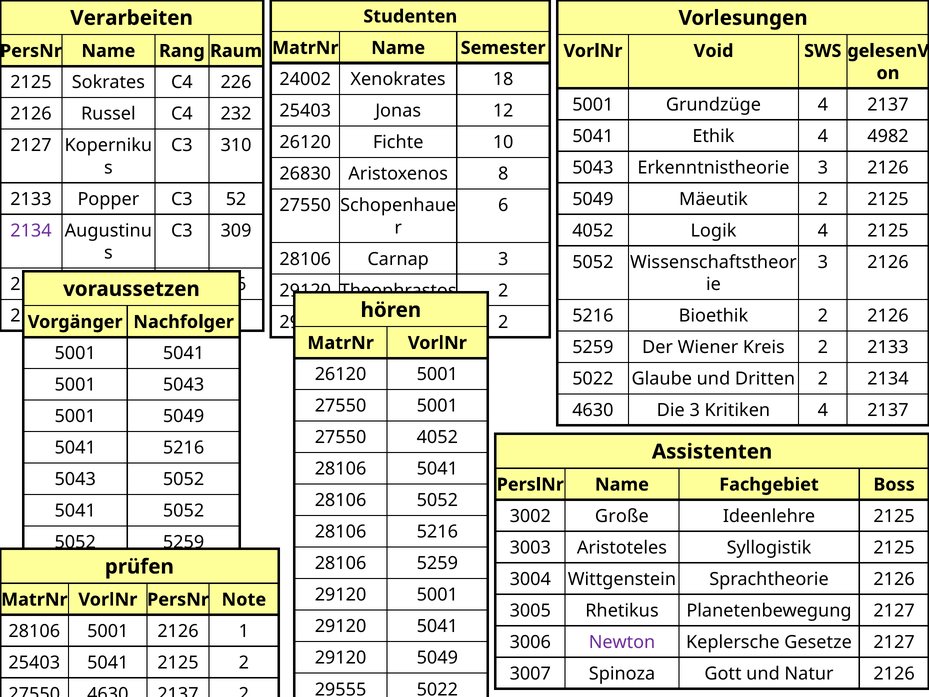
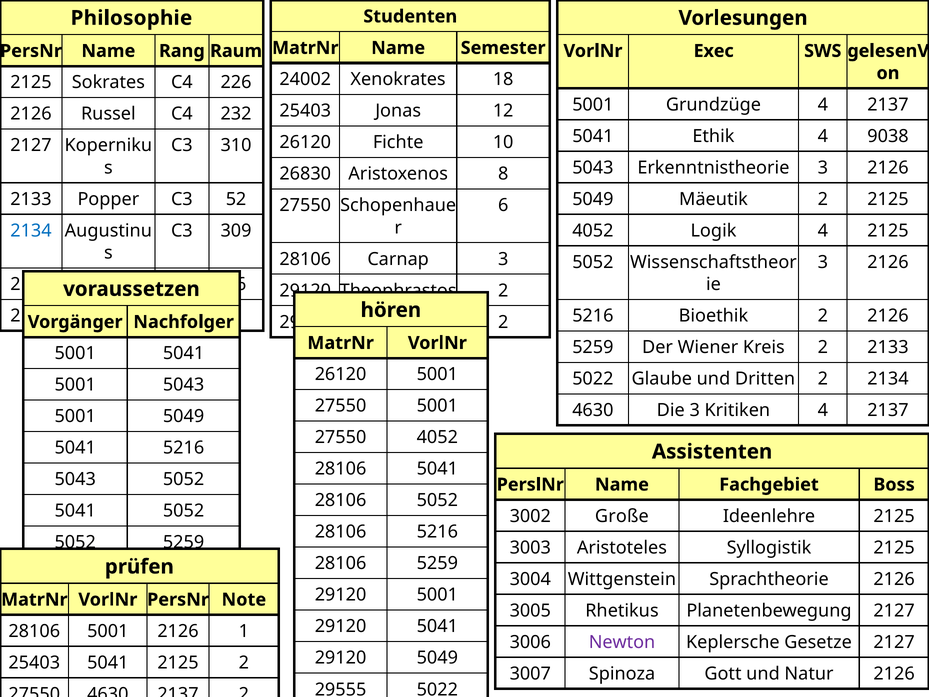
Verarbeiten: Verarbeiten -> Philosophie (131, 18)
Void: Void -> Exec (714, 51)
4982: 4982 -> 9038 (888, 136)
2134 colour: purple -> blue (31, 231)
